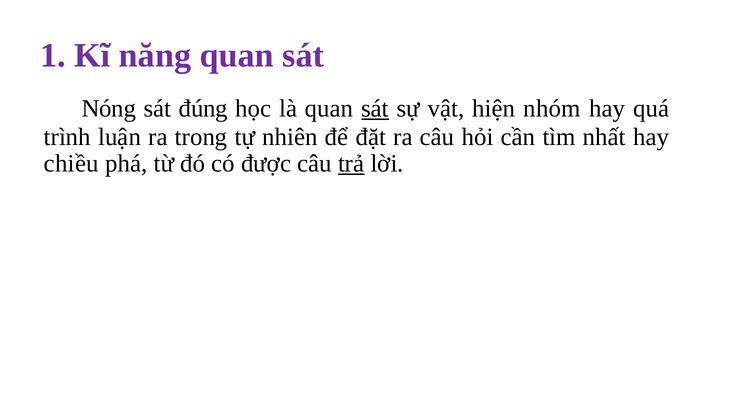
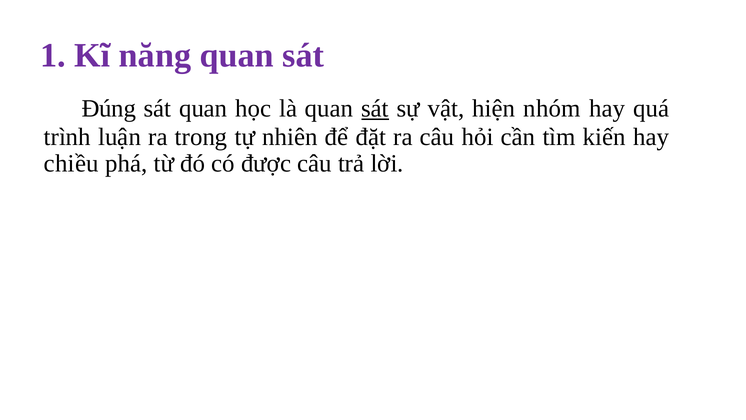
Nóng: Nóng -> Đúng (109, 109)
sát đúng: đúng -> quan (203, 109)
nhất: nhất -> kiến (604, 137)
trả underline: present -> none (351, 164)
